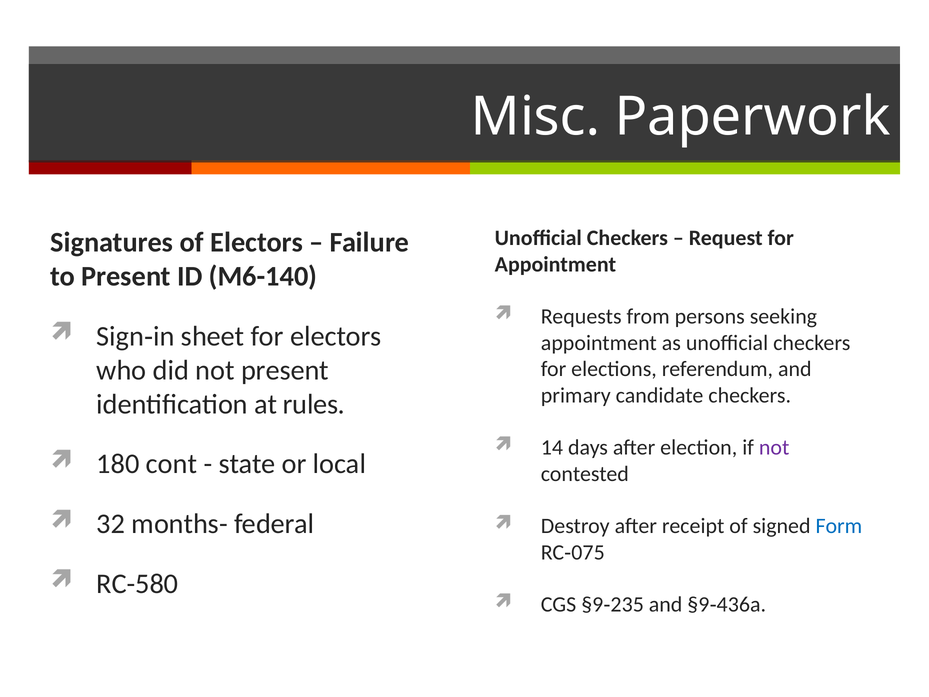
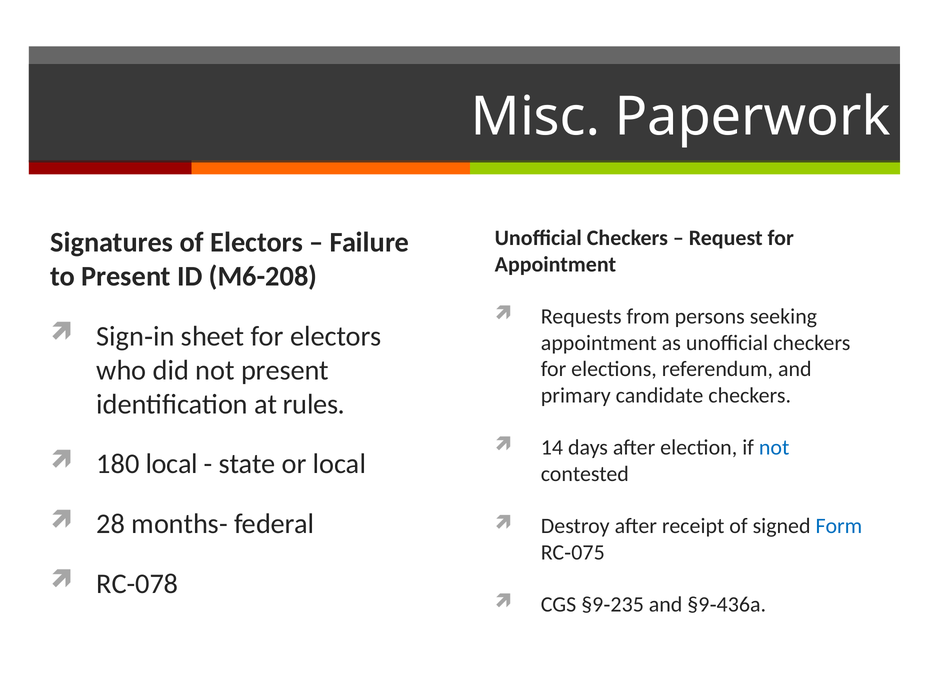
M6-140: M6-140 -> M6-208 (263, 276)
not colour: purple -> blue (774, 448)
180 cont: cont -> local (172, 464)
32: 32 -> 28 (111, 524)
RC-580: RC-580 -> RC-078 (137, 584)
